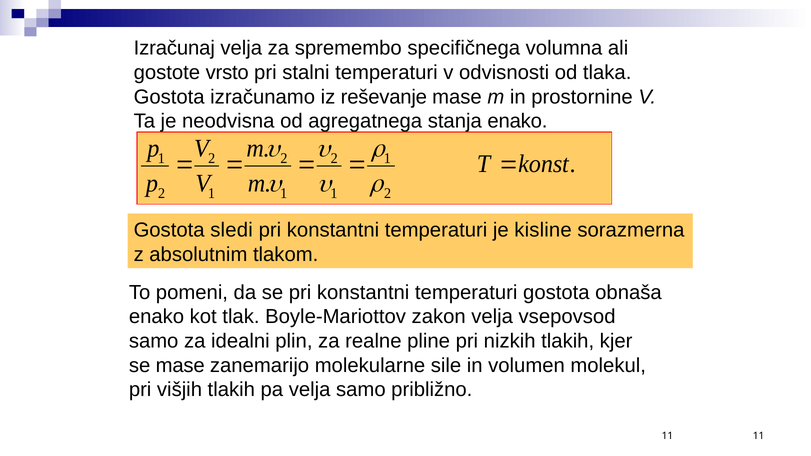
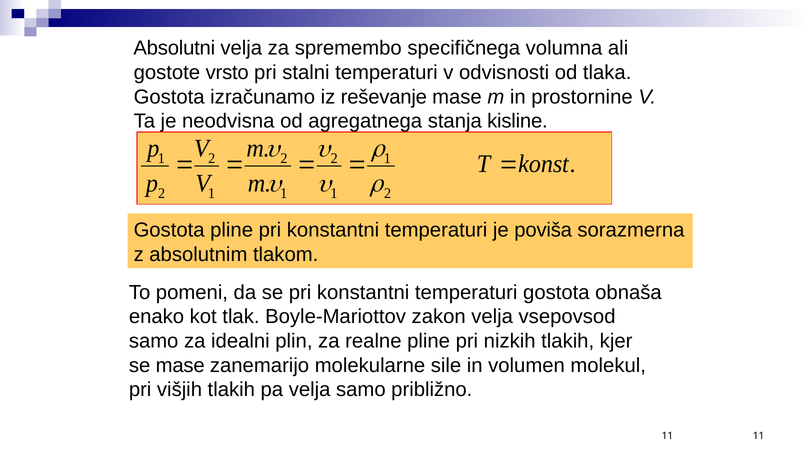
Izračunaj: Izračunaj -> Absolutni (174, 48)
stanja enako: enako -> kisline (517, 121)
Gostota sledi: sledi -> pline (232, 230)
kisline: kisline -> poviša (543, 230)
